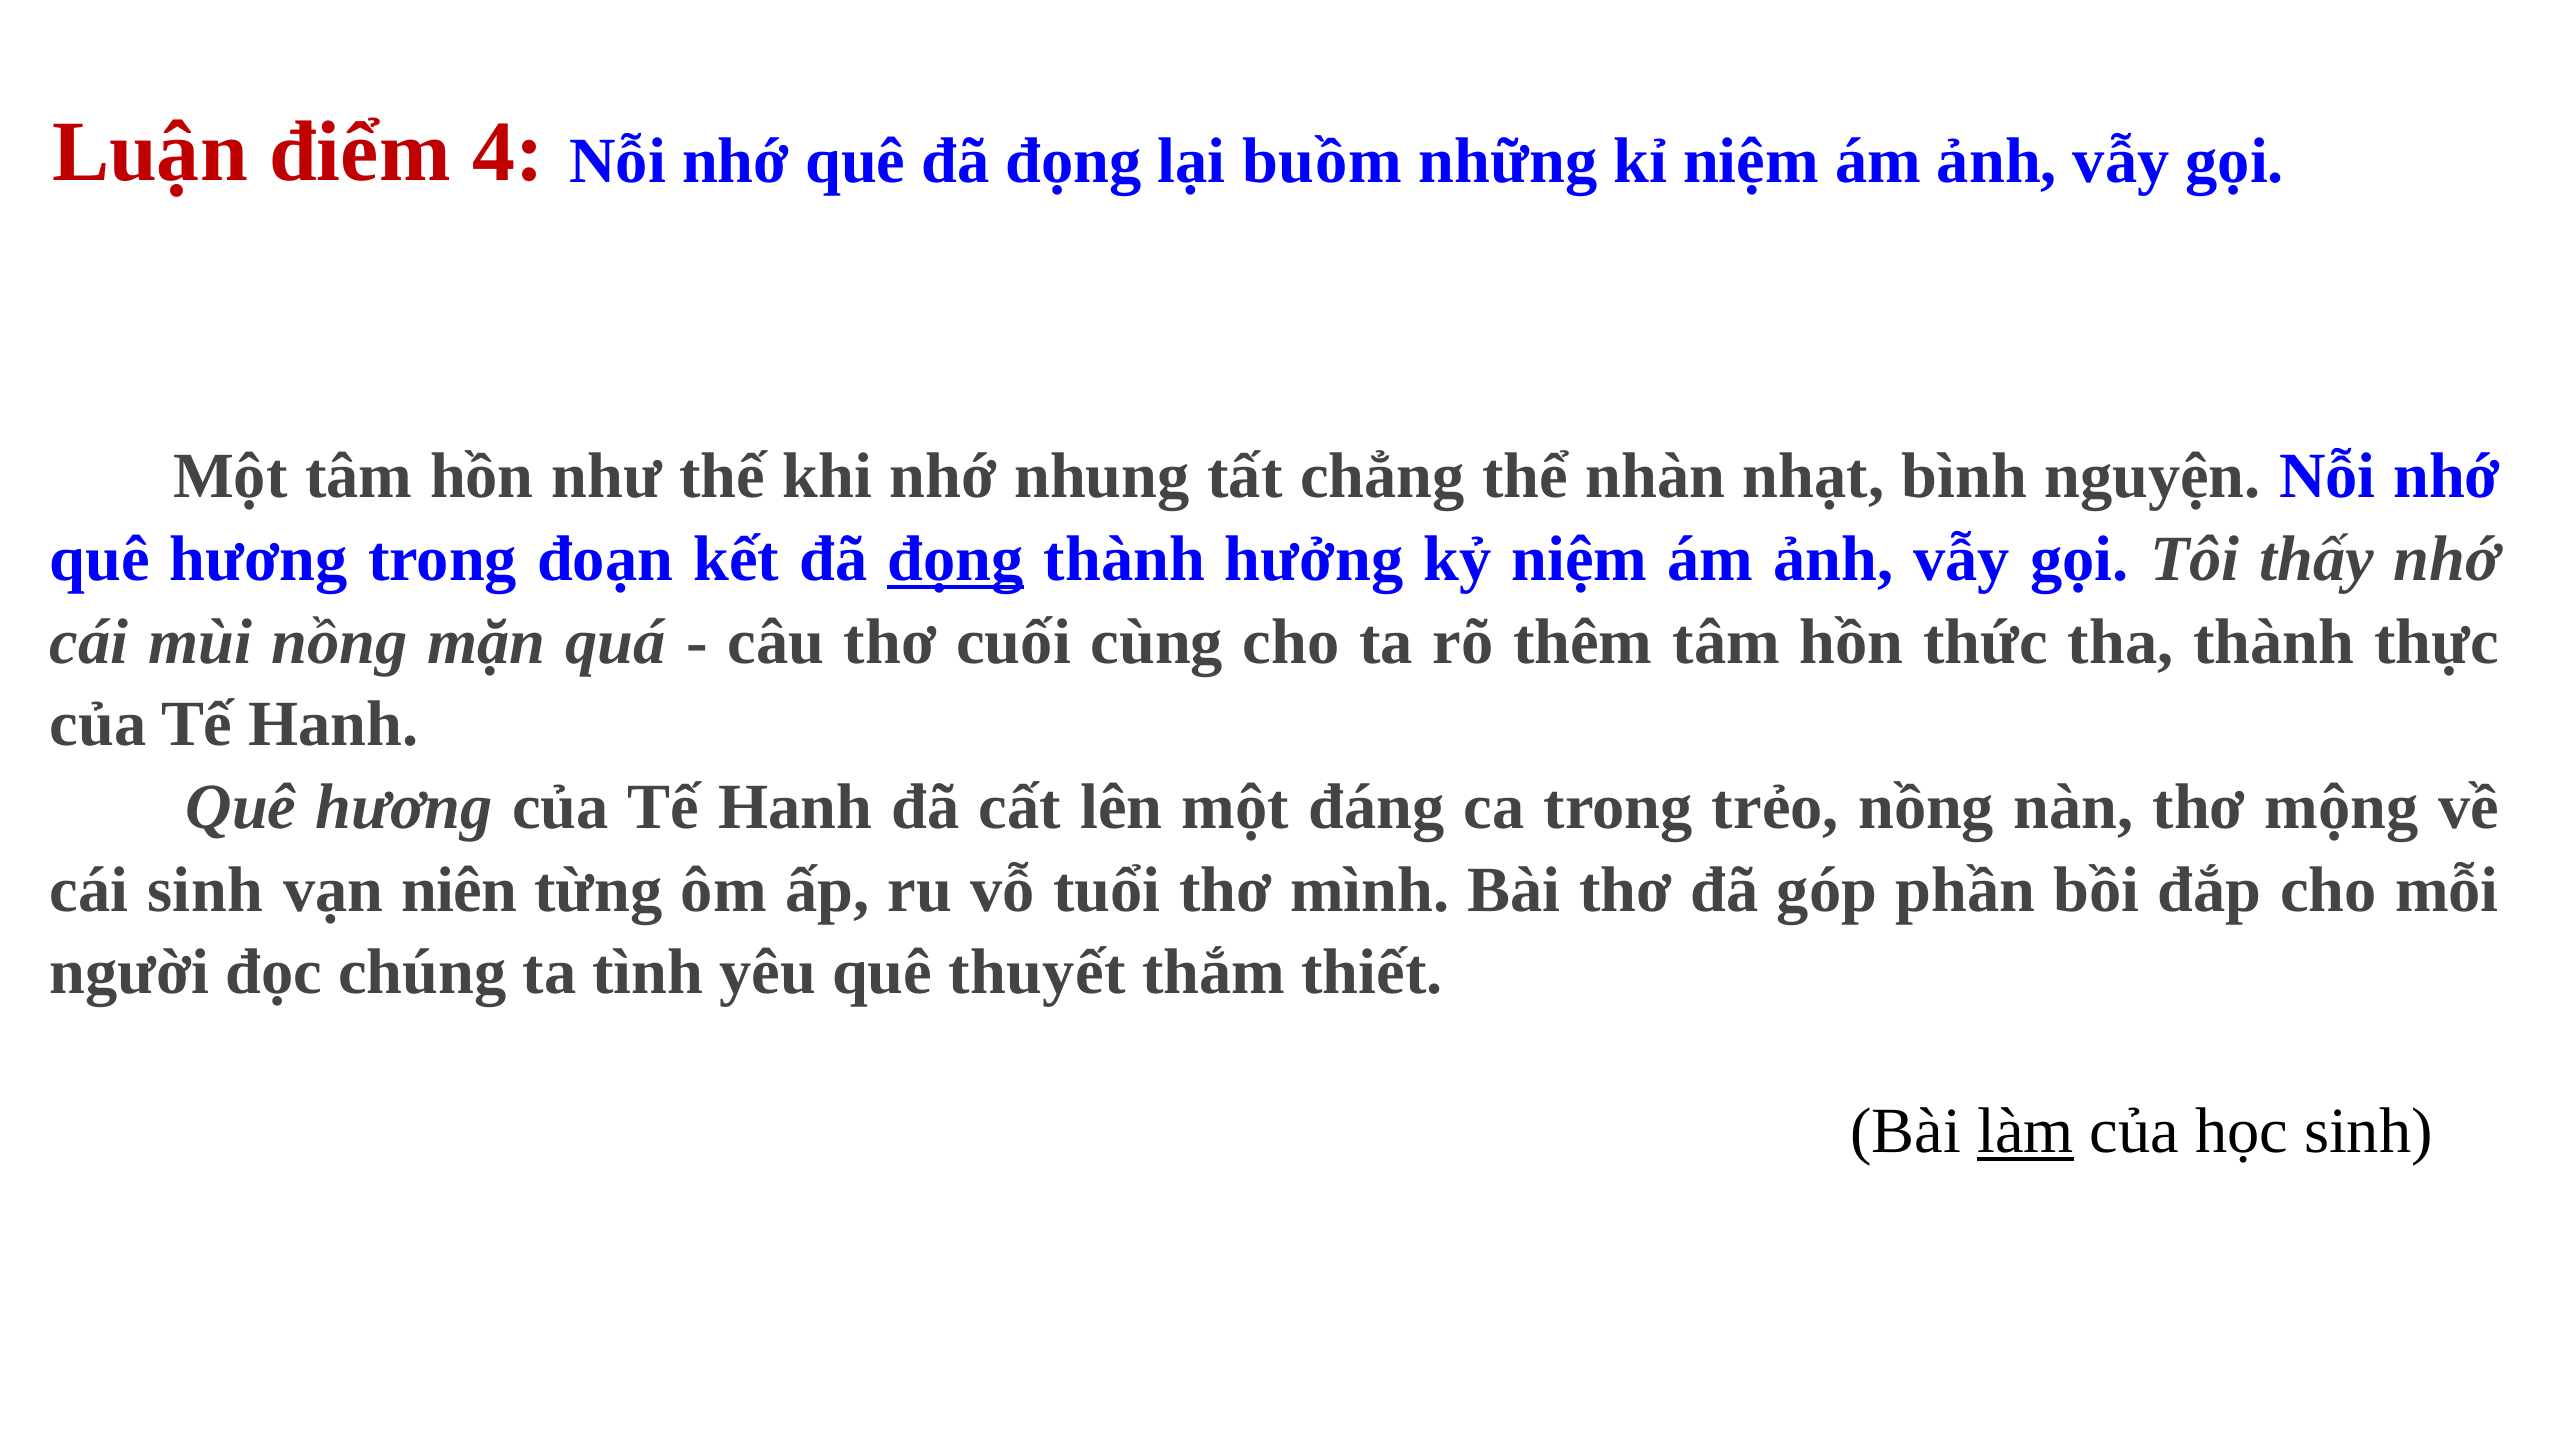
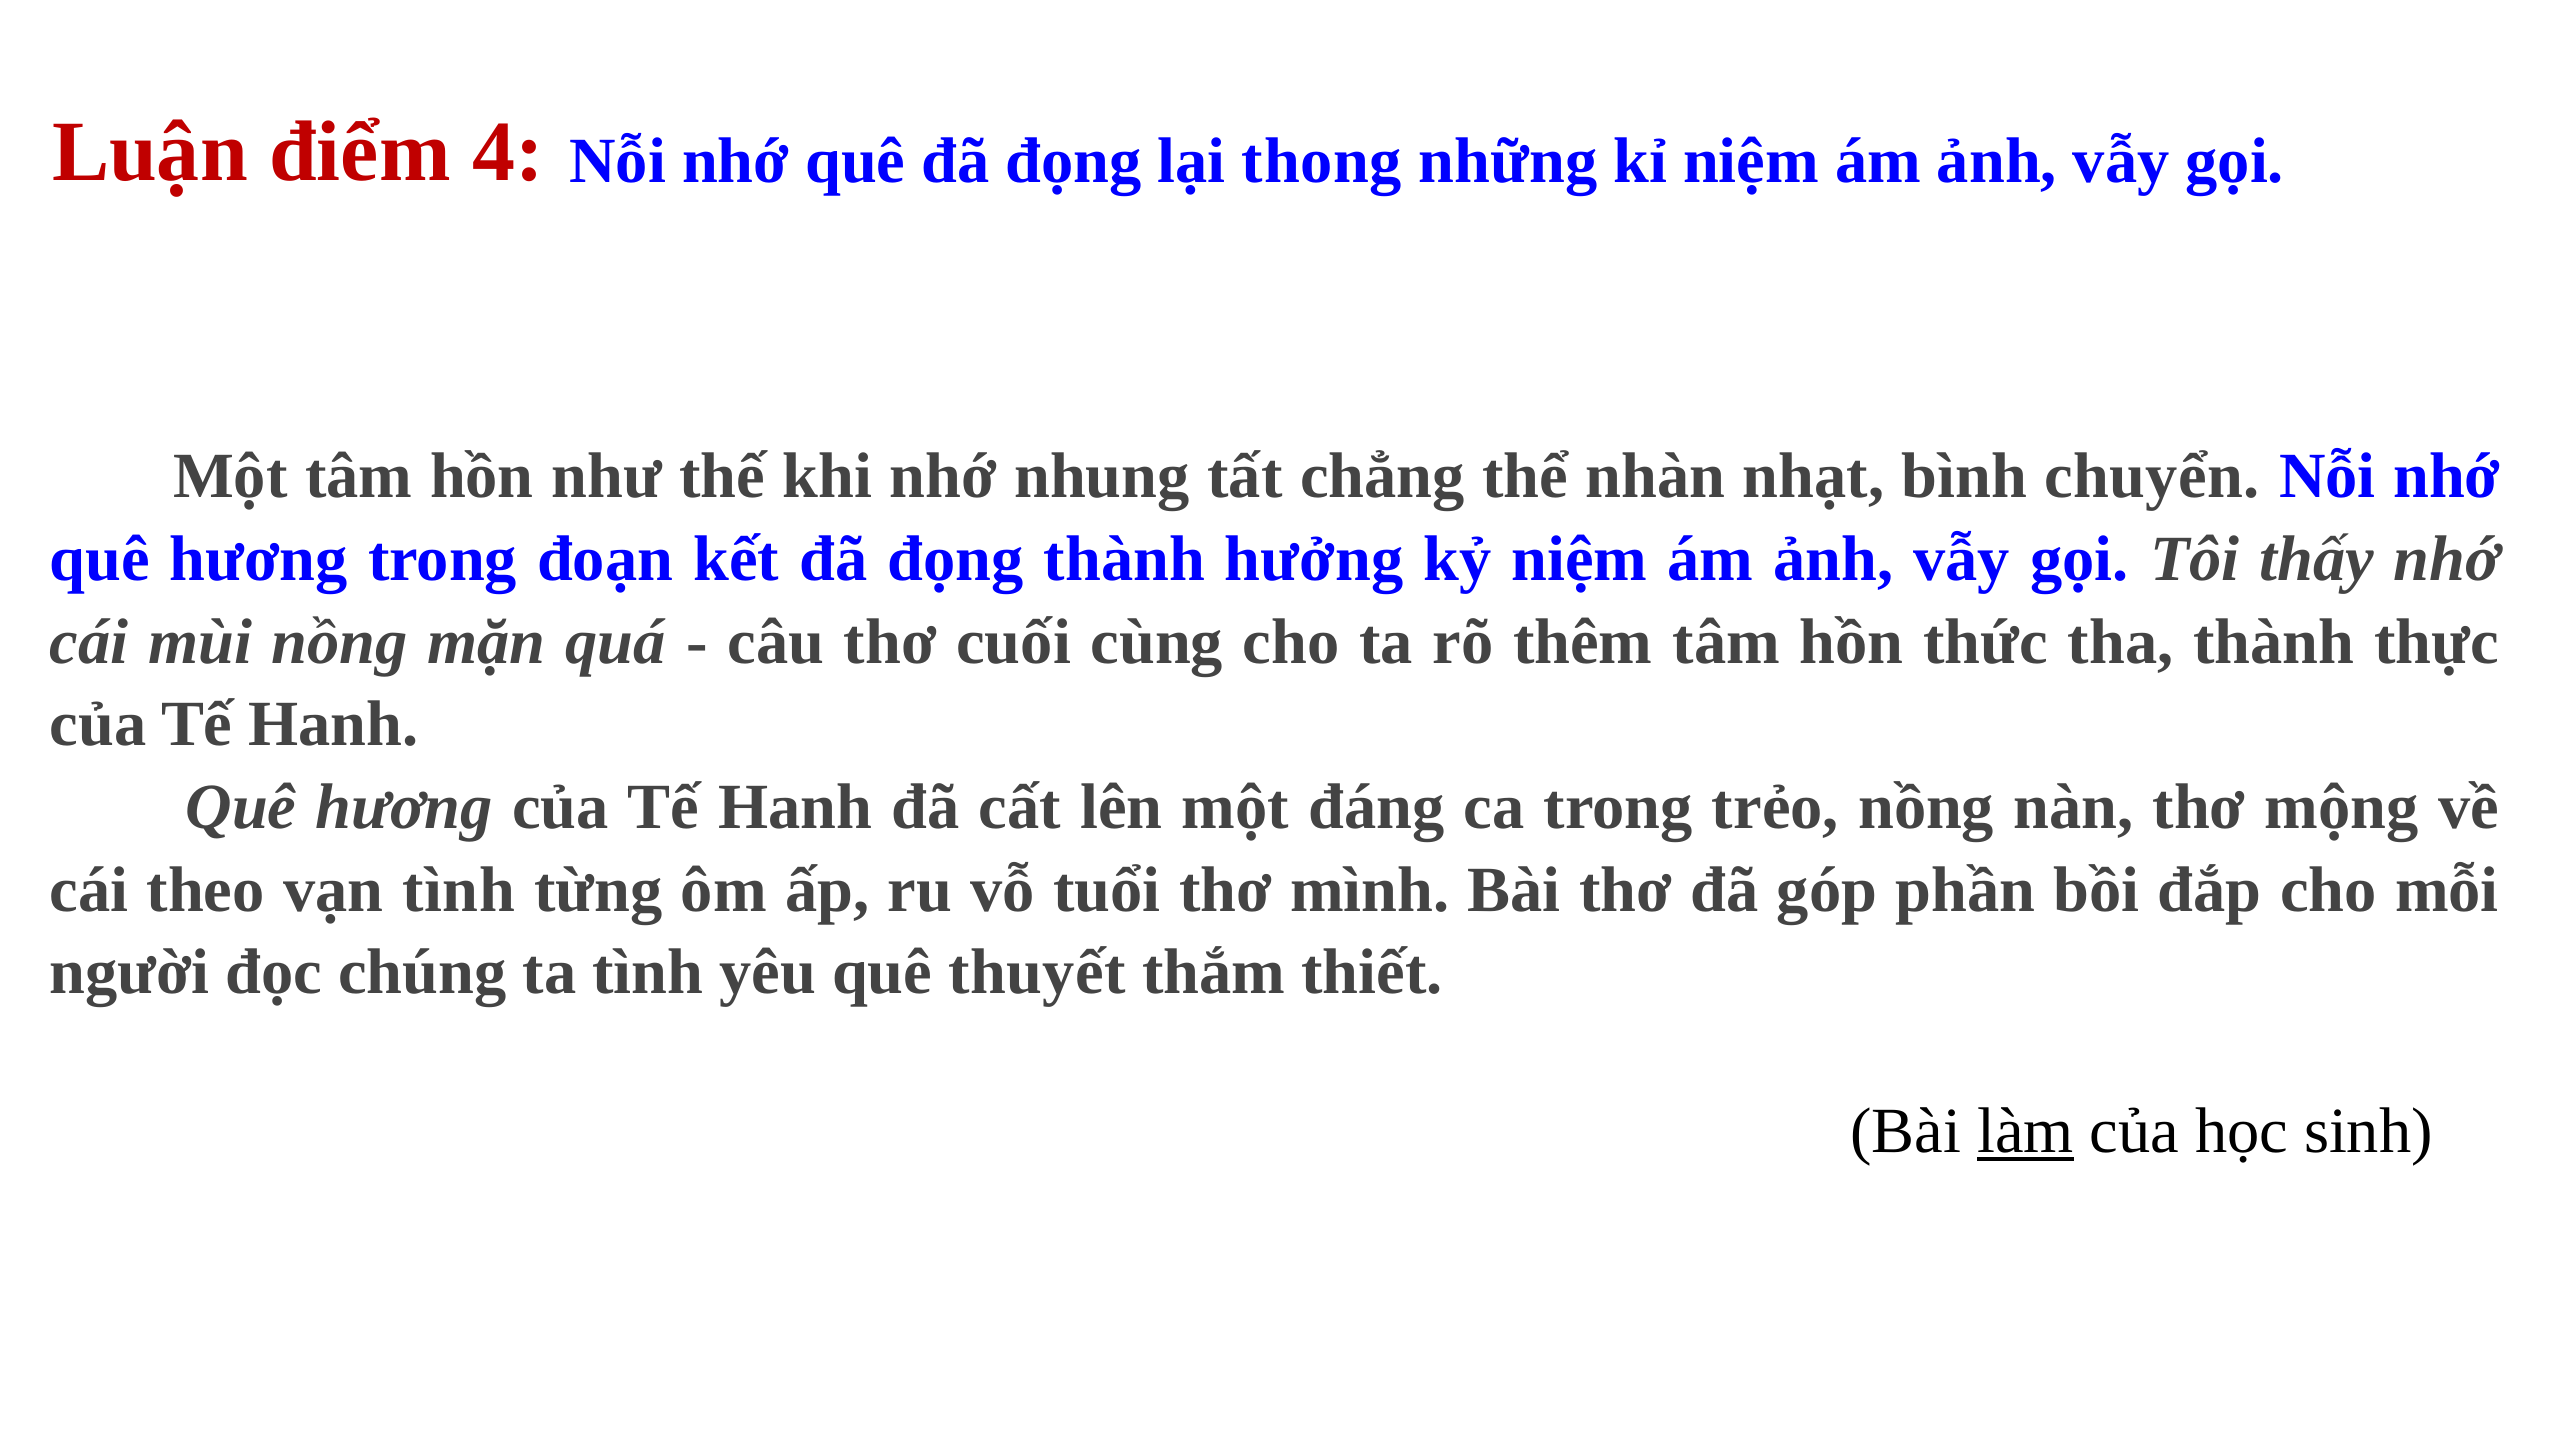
buồm: buồm -> thong (1322, 161)
nguyện: nguyện -> chuyển (2152, 476)
đọng underline: present -> none (956, 559)
cái sinh: sinh -> theo (206, 890)
vạn niên: niên -> tình (459, 890)
